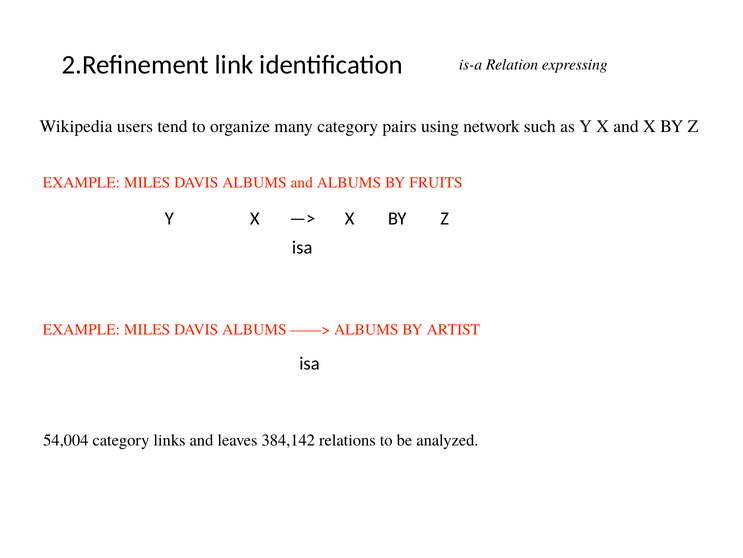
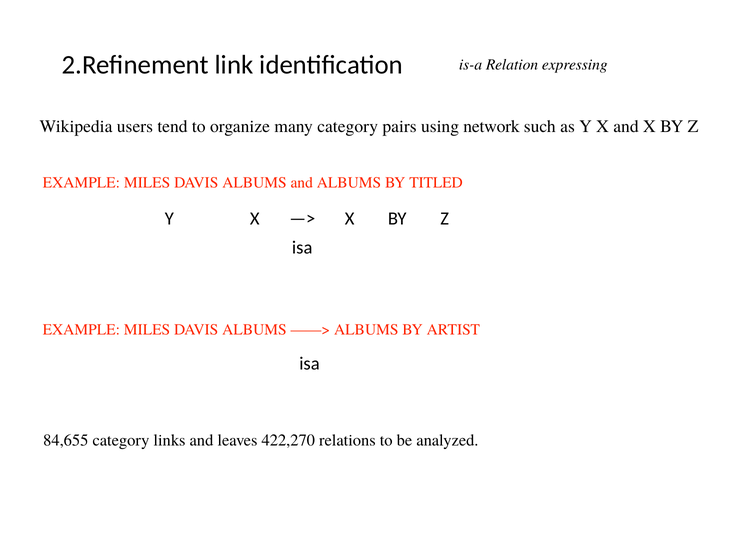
FRUITS: FRUITS -> TITLED (436, 182)
54,004: 54,004 -> 84,655 (66, 440)
384,142: 384,142 -> 422,270 (288, 440)
